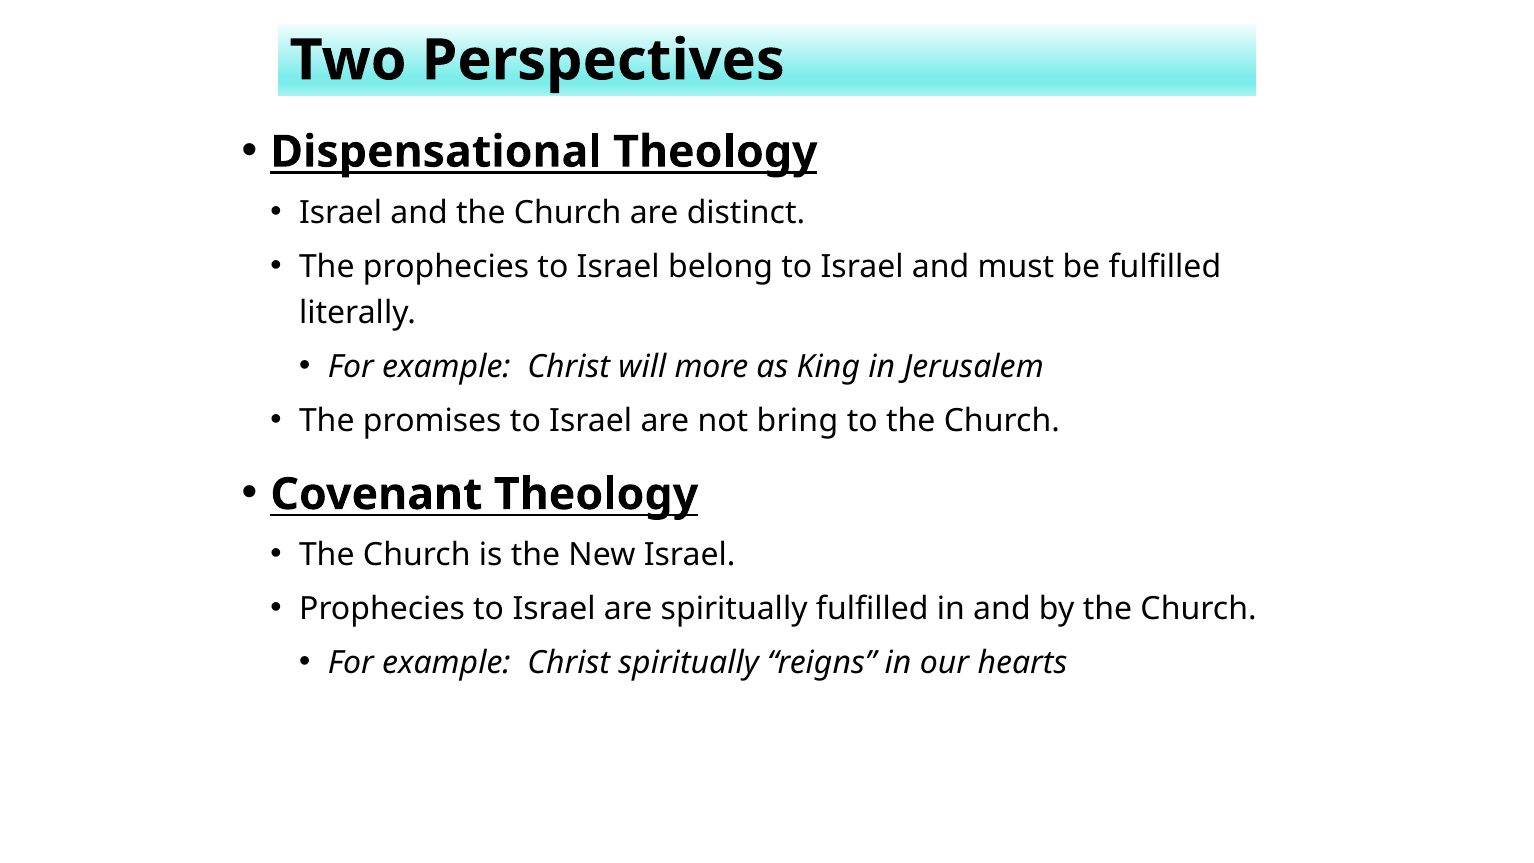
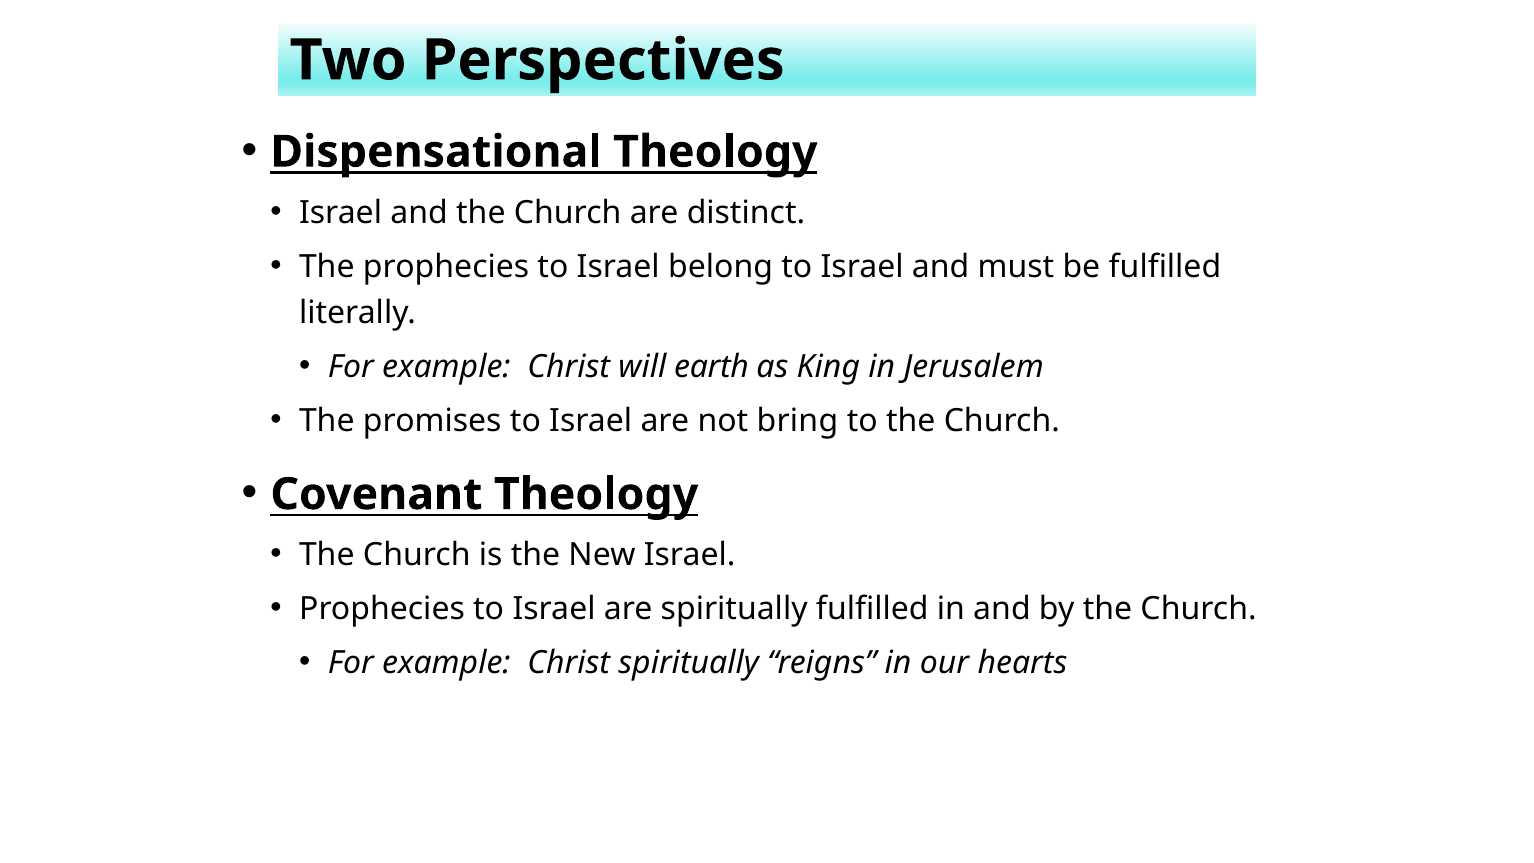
more: more -> earth (712, 367)
